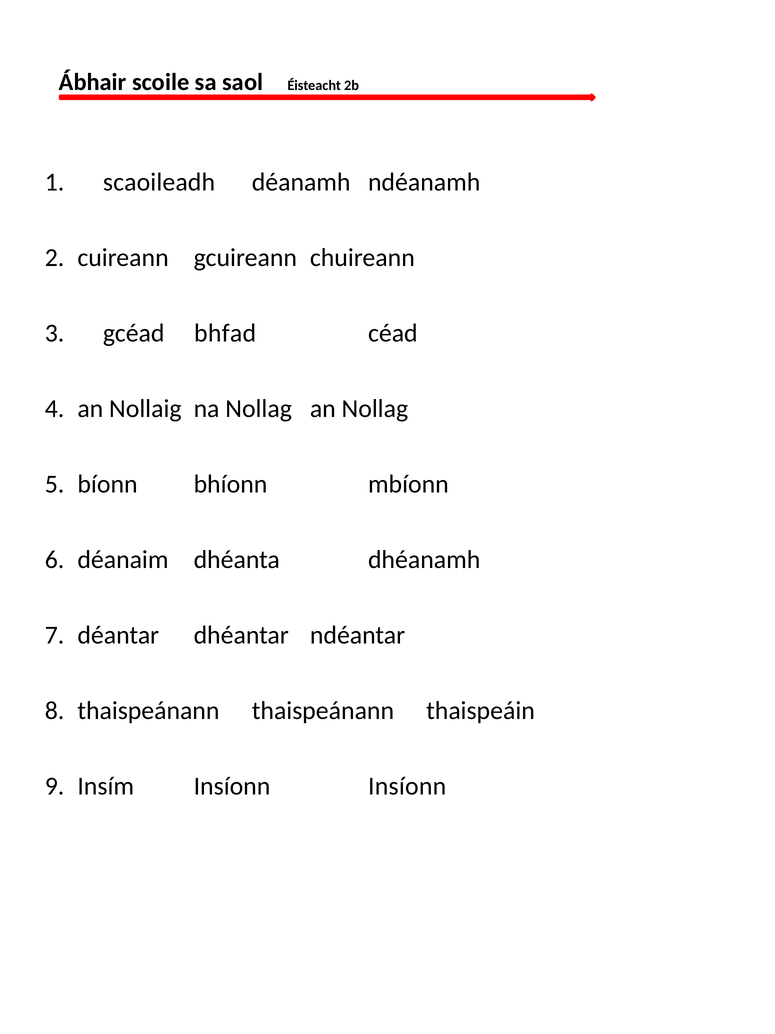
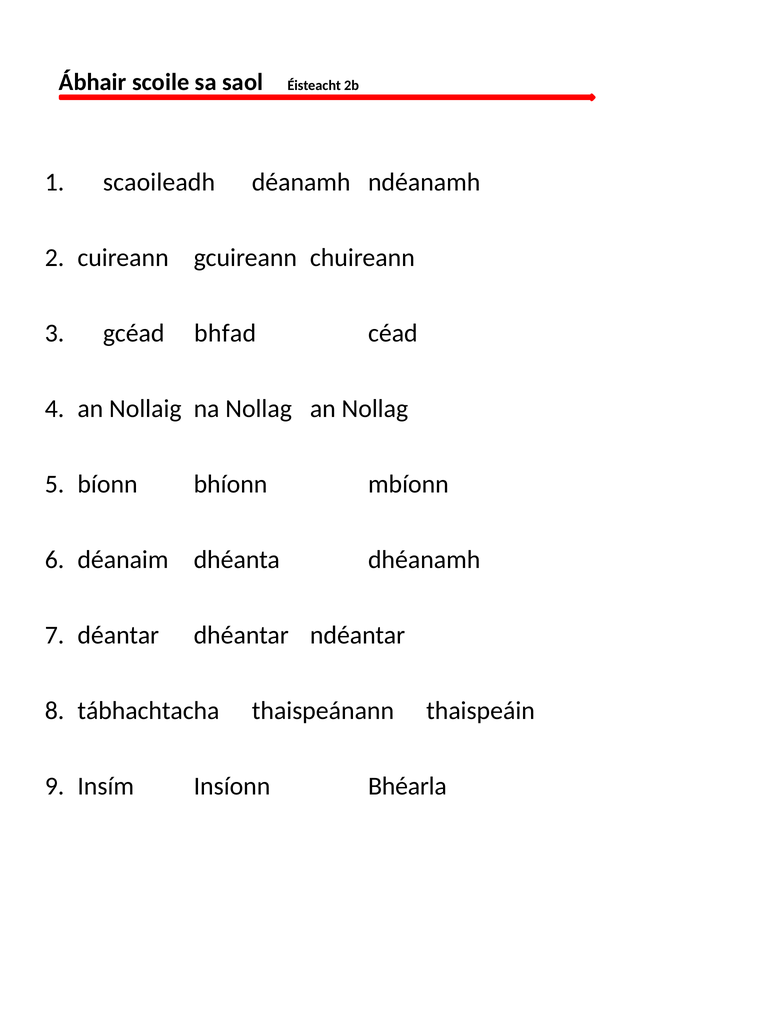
8 thaispeánann: thaispeánann -> tábhachtacha (148, 710)
Insíonn Insíonn: Insíonn -> Bhéarla (407, 786)
